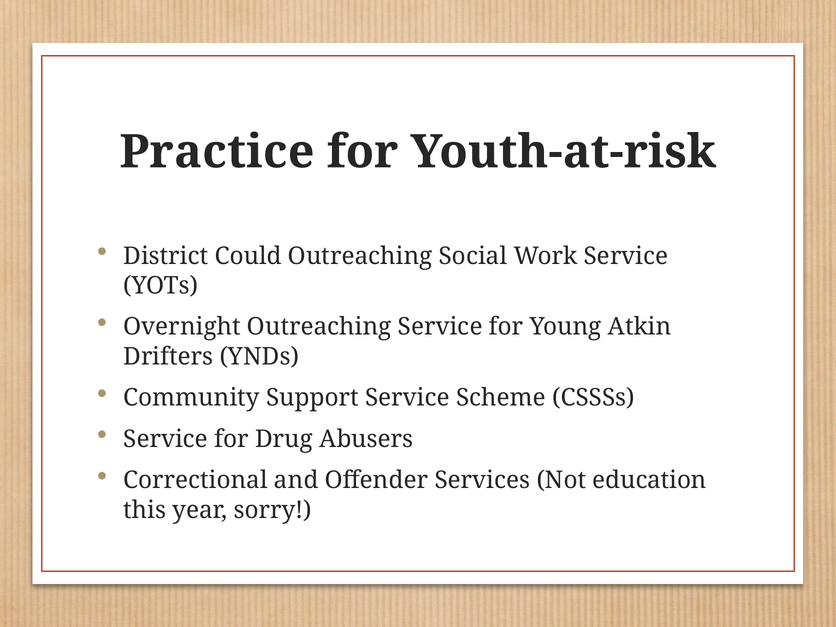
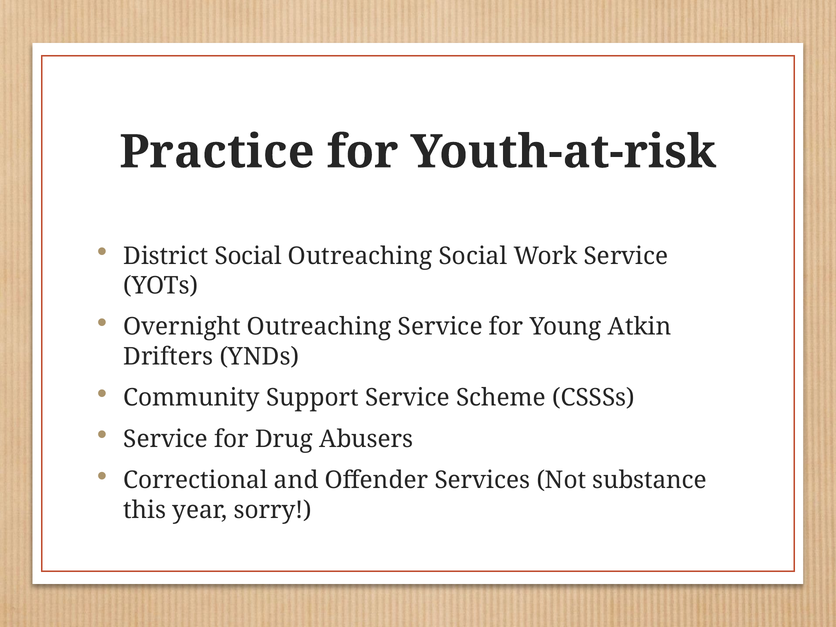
District Could: Could -> Social (248, 256)
education: education -> substance (650, 480)
